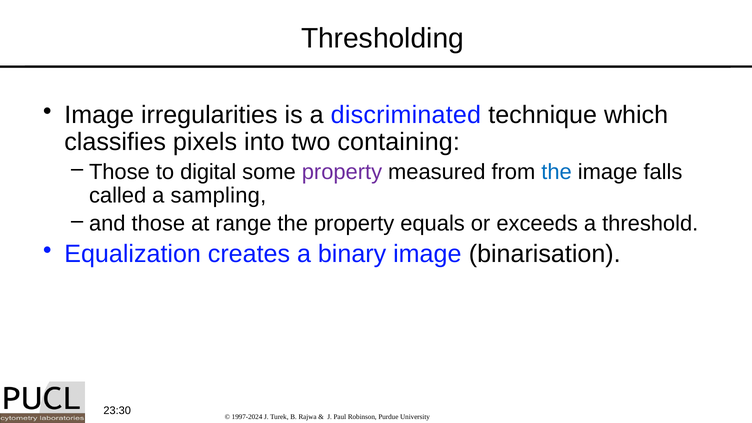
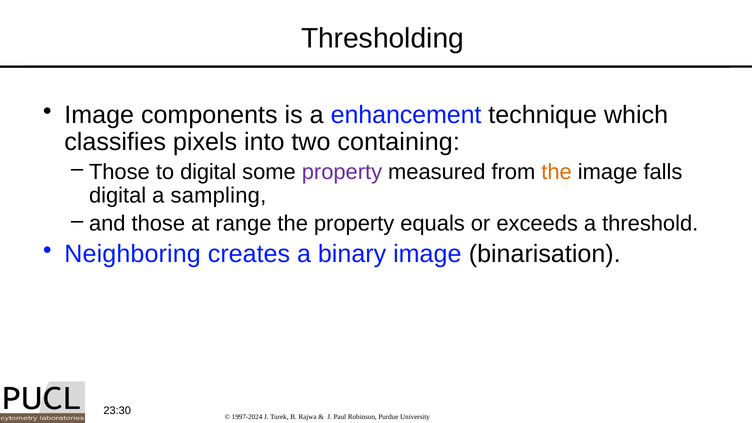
irregularities: irregularities -> components (209, 115)
discriminated: discriminated -> enhancement (406, 115)
the colour: blue -> orange (557, 172)
called: called -> digital (118, 196)
Equalization: Equalization -> Neighboring (133, 254)
